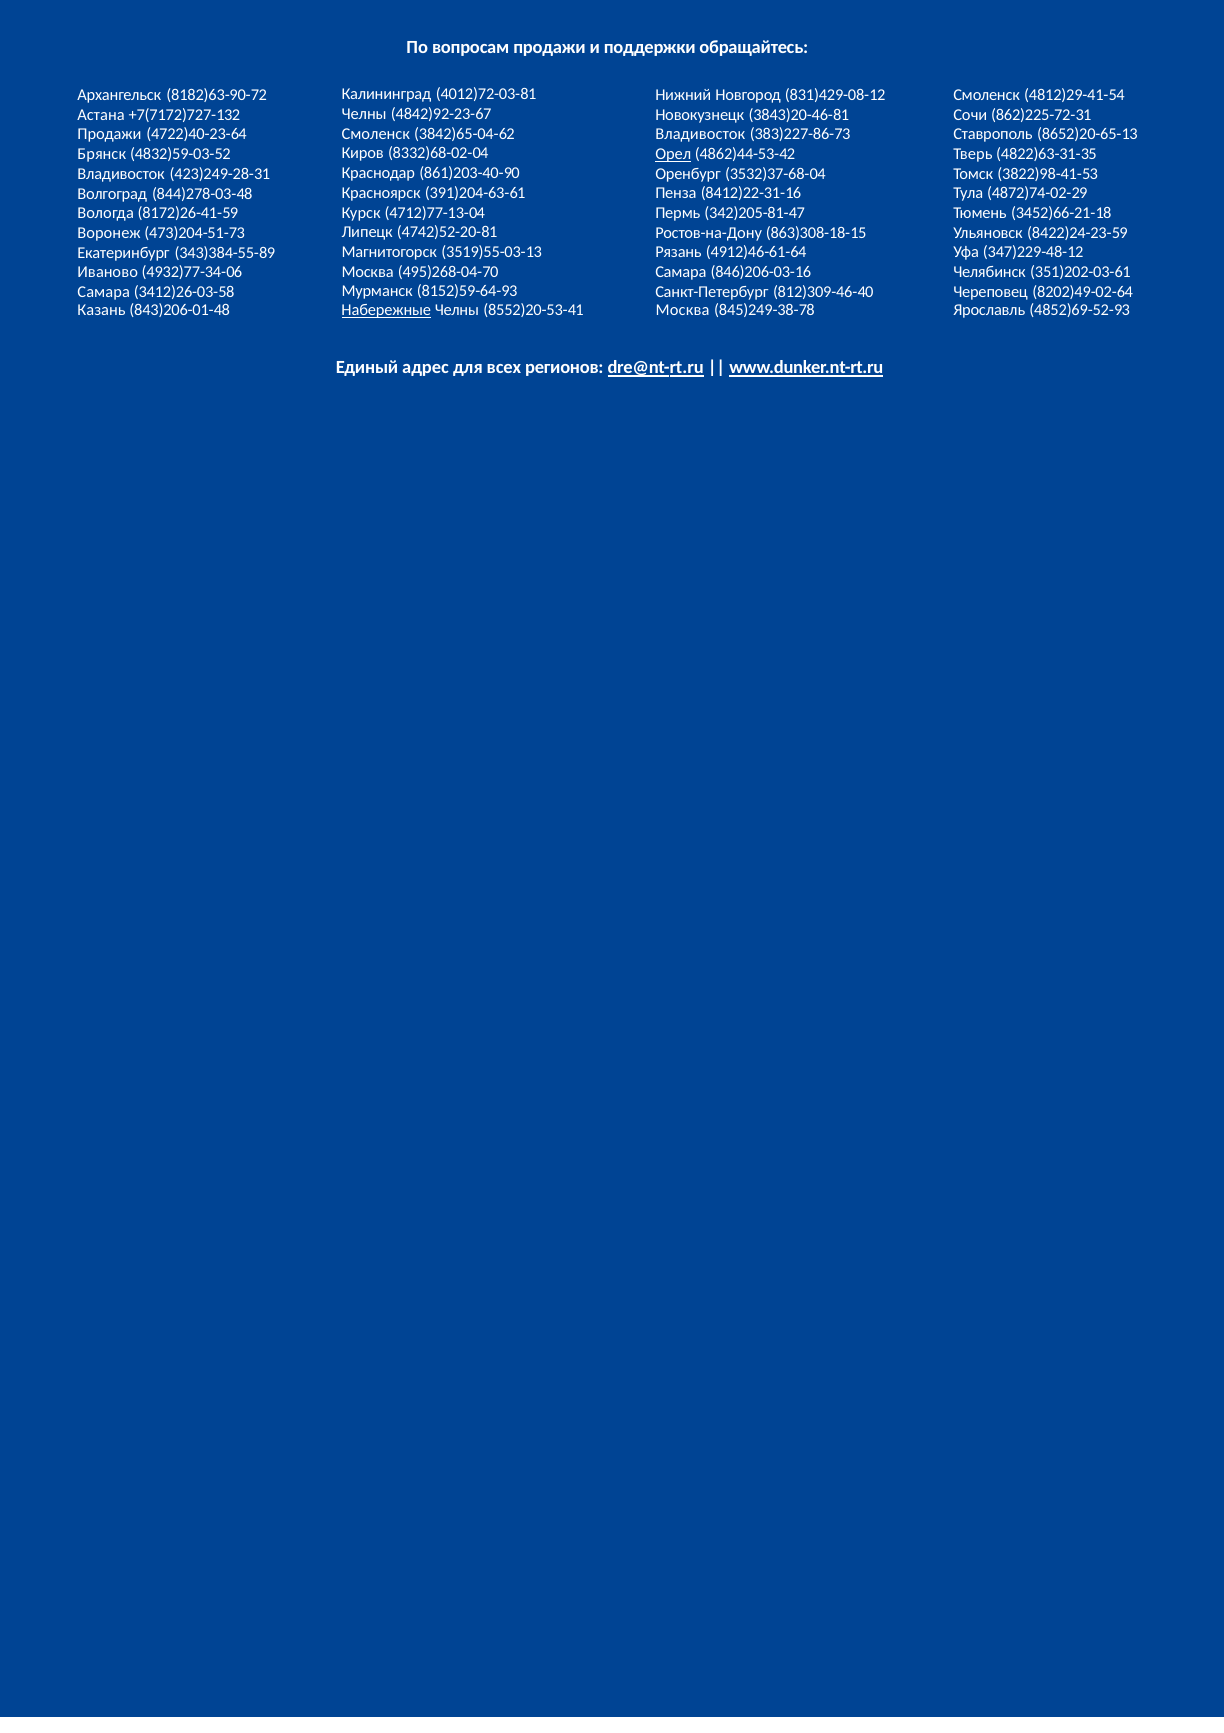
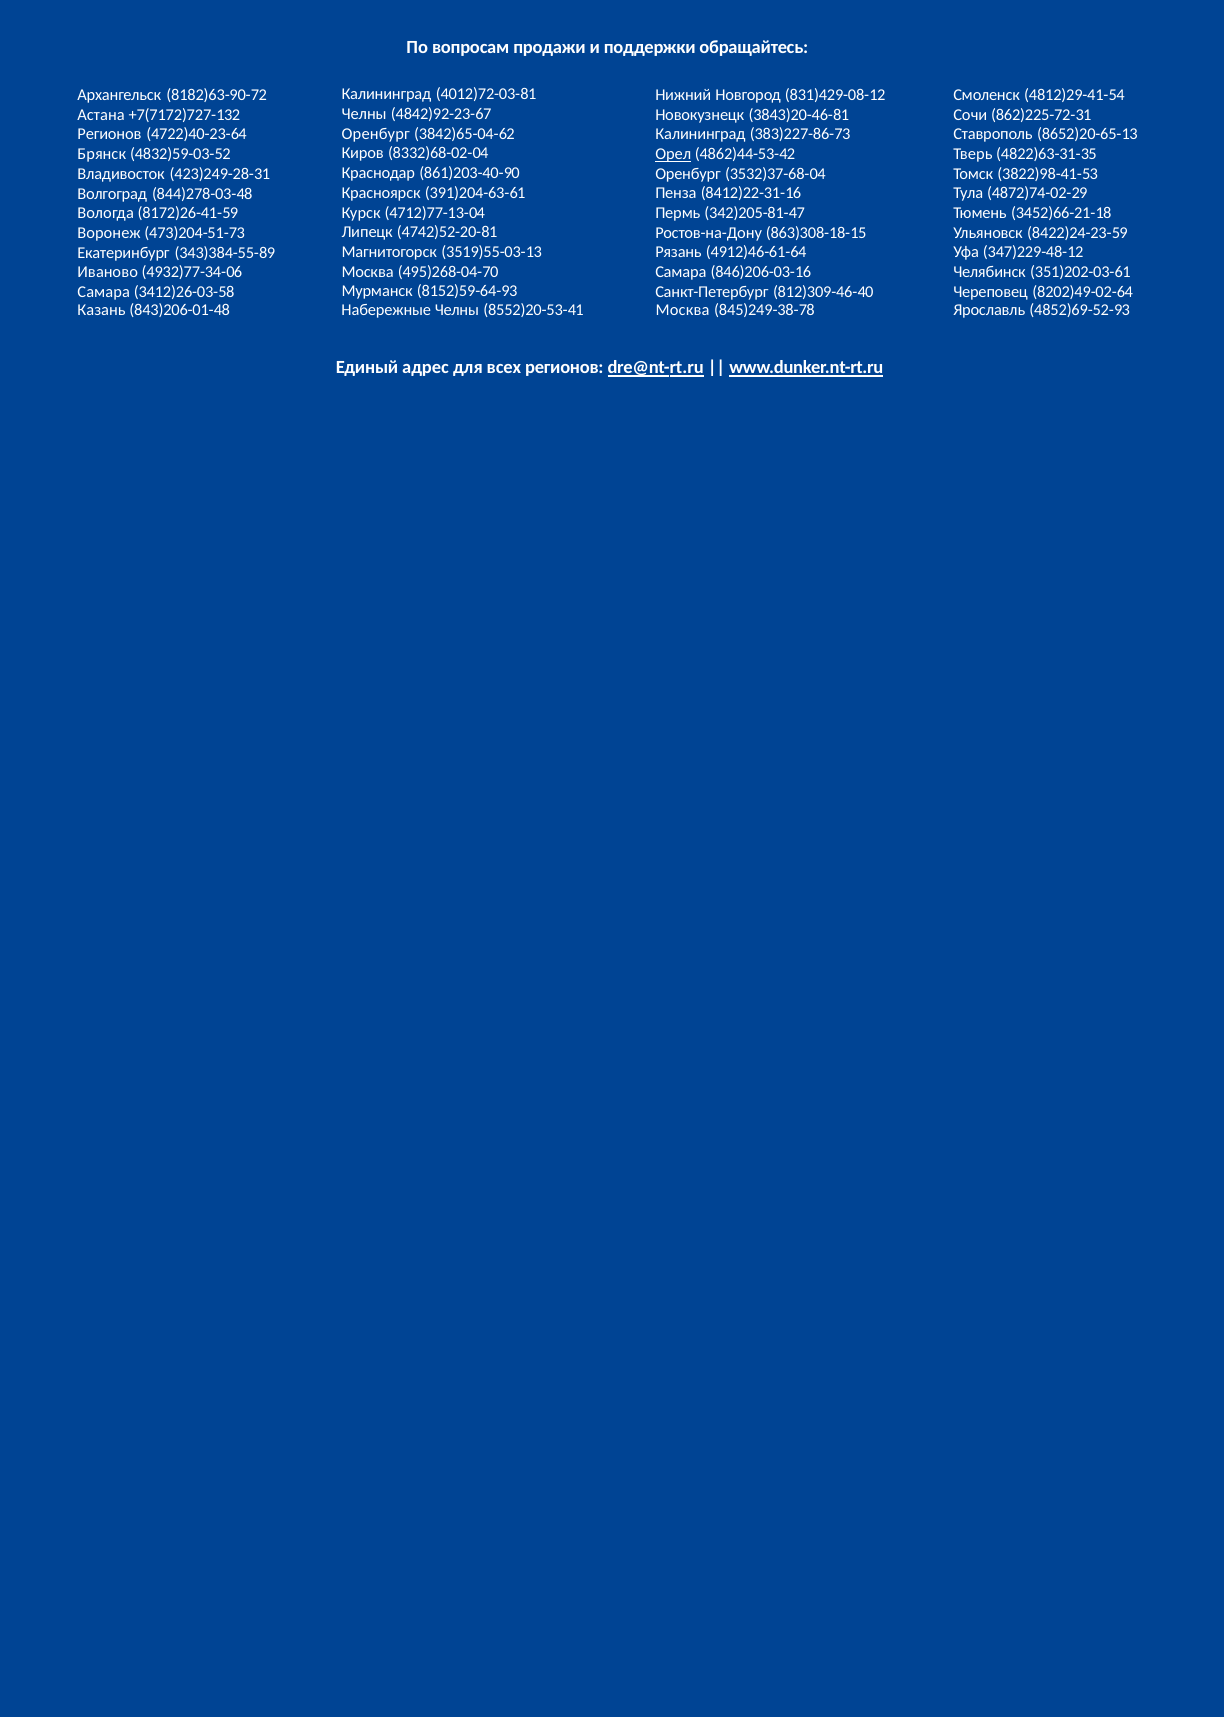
Продажи: Продажи -> Регионов (109, 134)
4722)40-23-64 Смоленск: Смоленск -> Оренбург (376, 134)
3842)65-04-62 Владивосток: Владивосток -> Калининград (700, 134)
Набережные underline: present -> none (386, 310)
